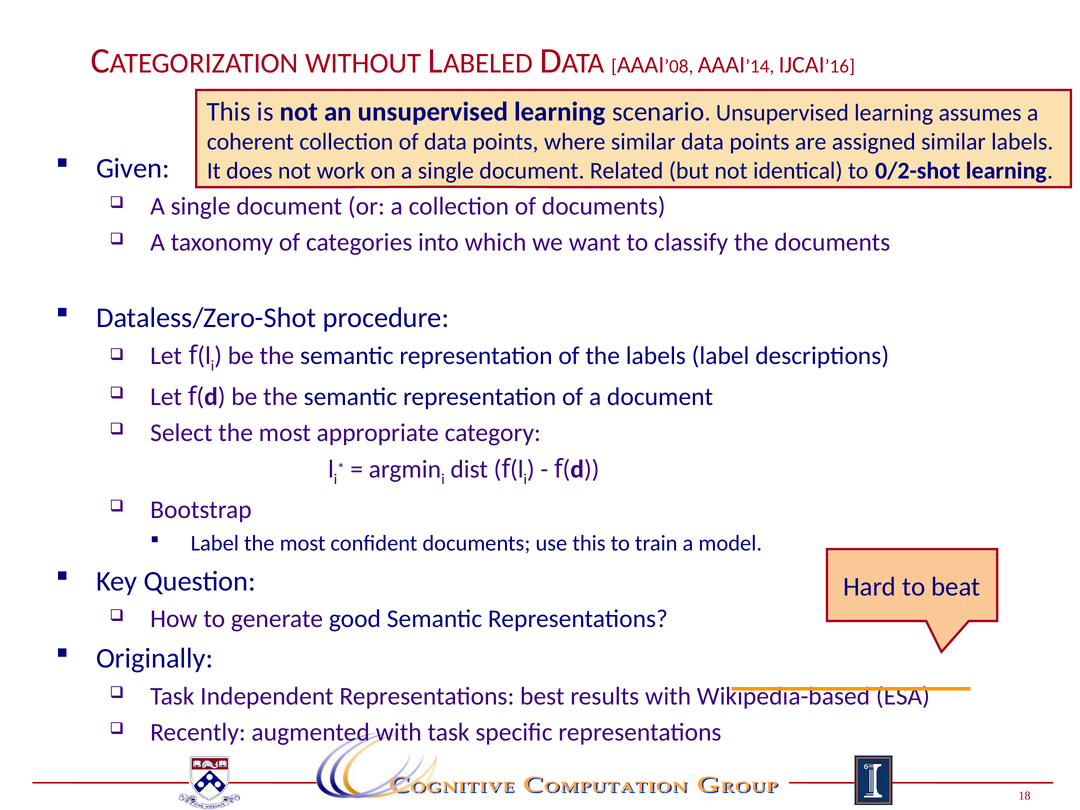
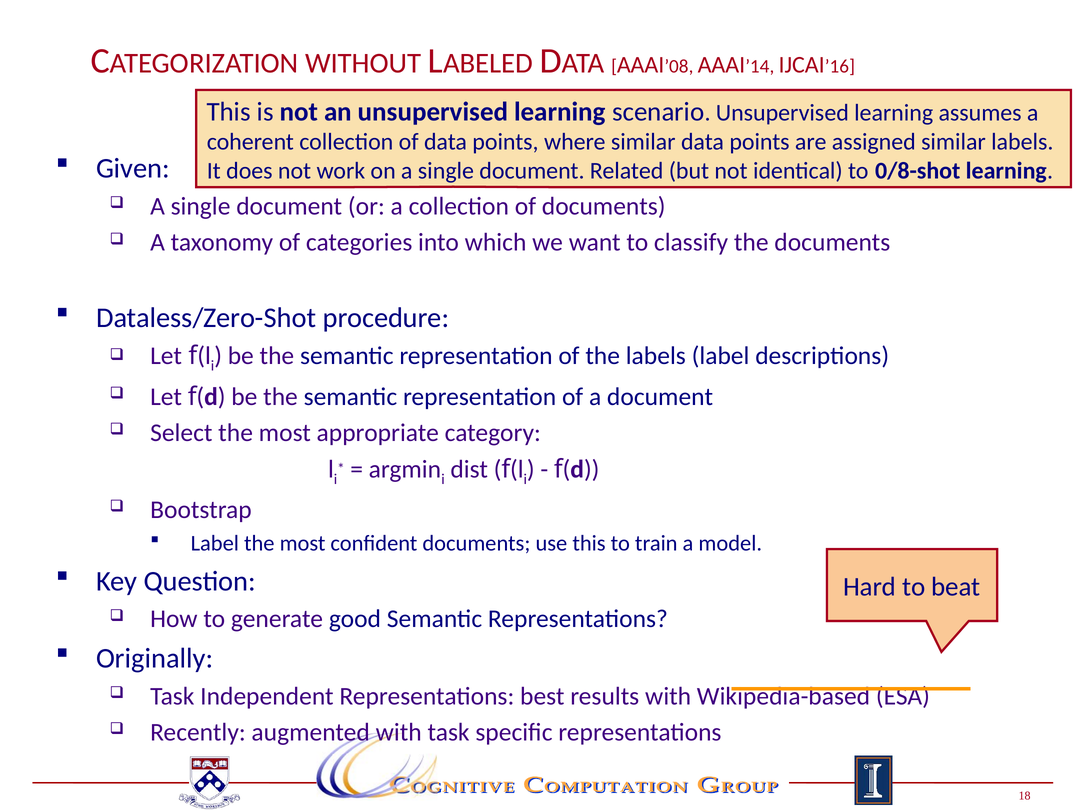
0/2-shot: 0/2-shot -> 0/8-shot (918, 171)
